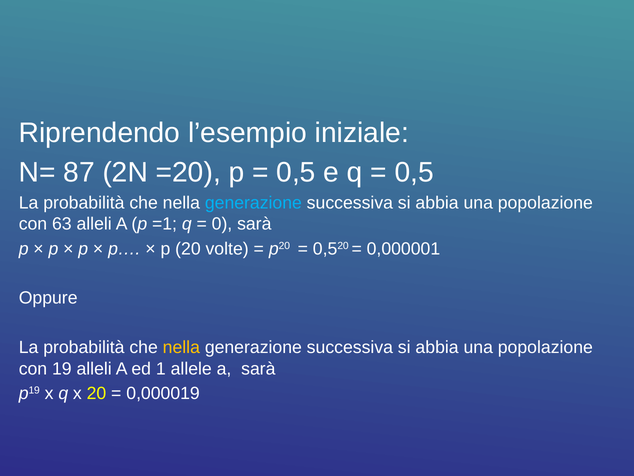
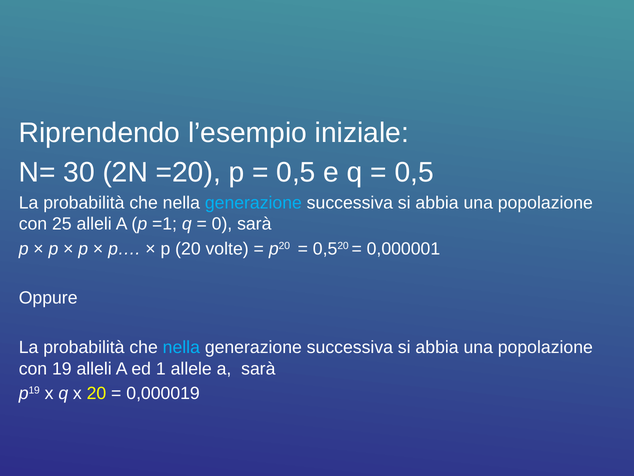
87: 87 -> 30 (79, 172)
63: 63 -> 25 (62, 224)
nella colour: yellow -> light blue (181, 347)
